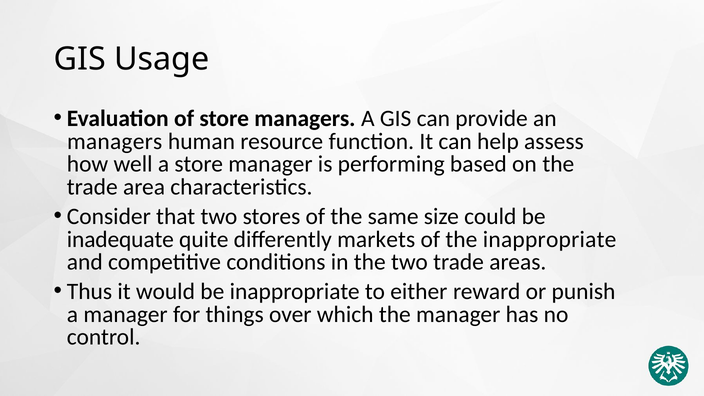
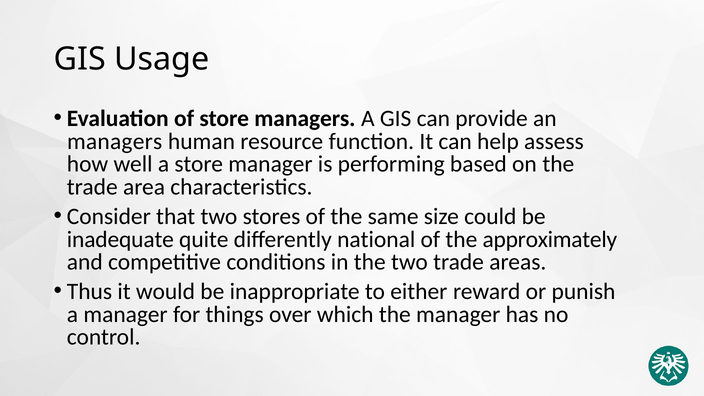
markets: markets -> national (376, 239)
the inappropriate: inappropriate -> approximately (550, 239)
